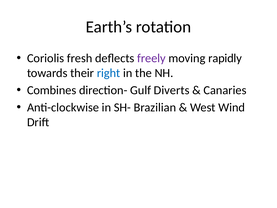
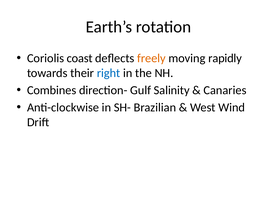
fresh: fresh -> coast (80, 58)
freely colour: purple -> orange (151, 58)
Diverts: Diverts -> Salinity (172, 90)
